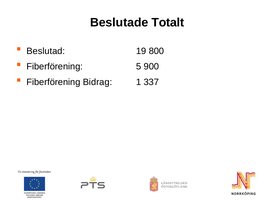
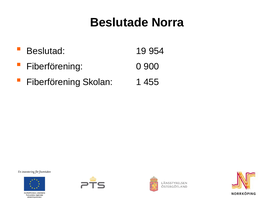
Totalt: Totalt -> Norra (168, 22)
800: 800 -> 954 (156, 51)
5: 5 -> 0 (139, 66)
Bidrag: Bidrag -> Skolan (98, 82)
337: 337 -> 455 (151, 82)
